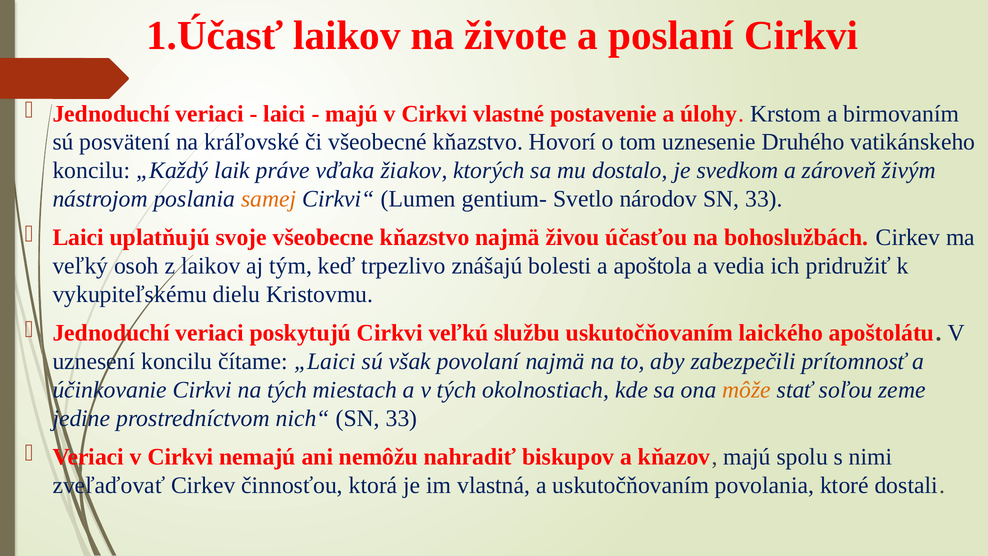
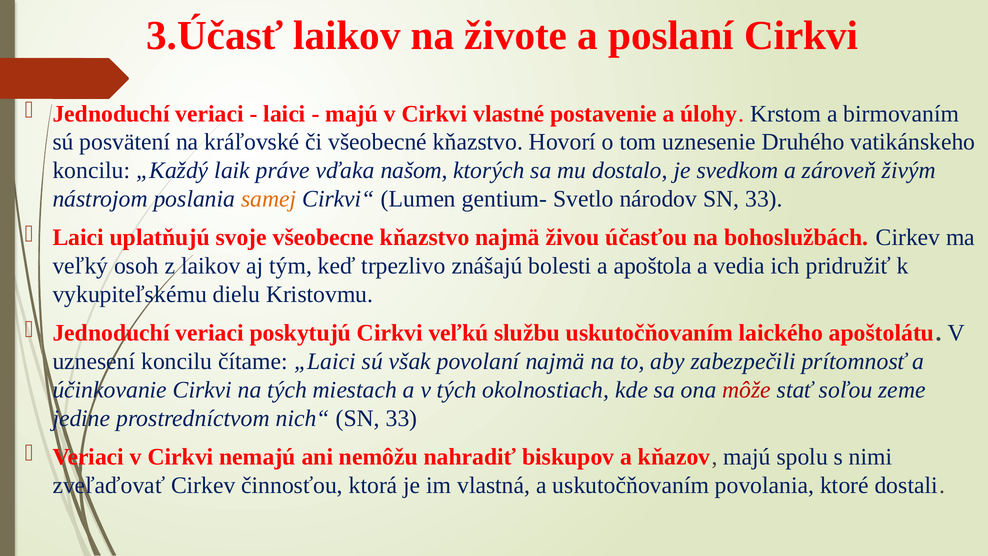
1.Účasť: 1.Účasť -> 3.Účasť (215, 36)
žiakov: žiakov -> našom (414, 170)
môže colour: orange -> red (747, 390)
